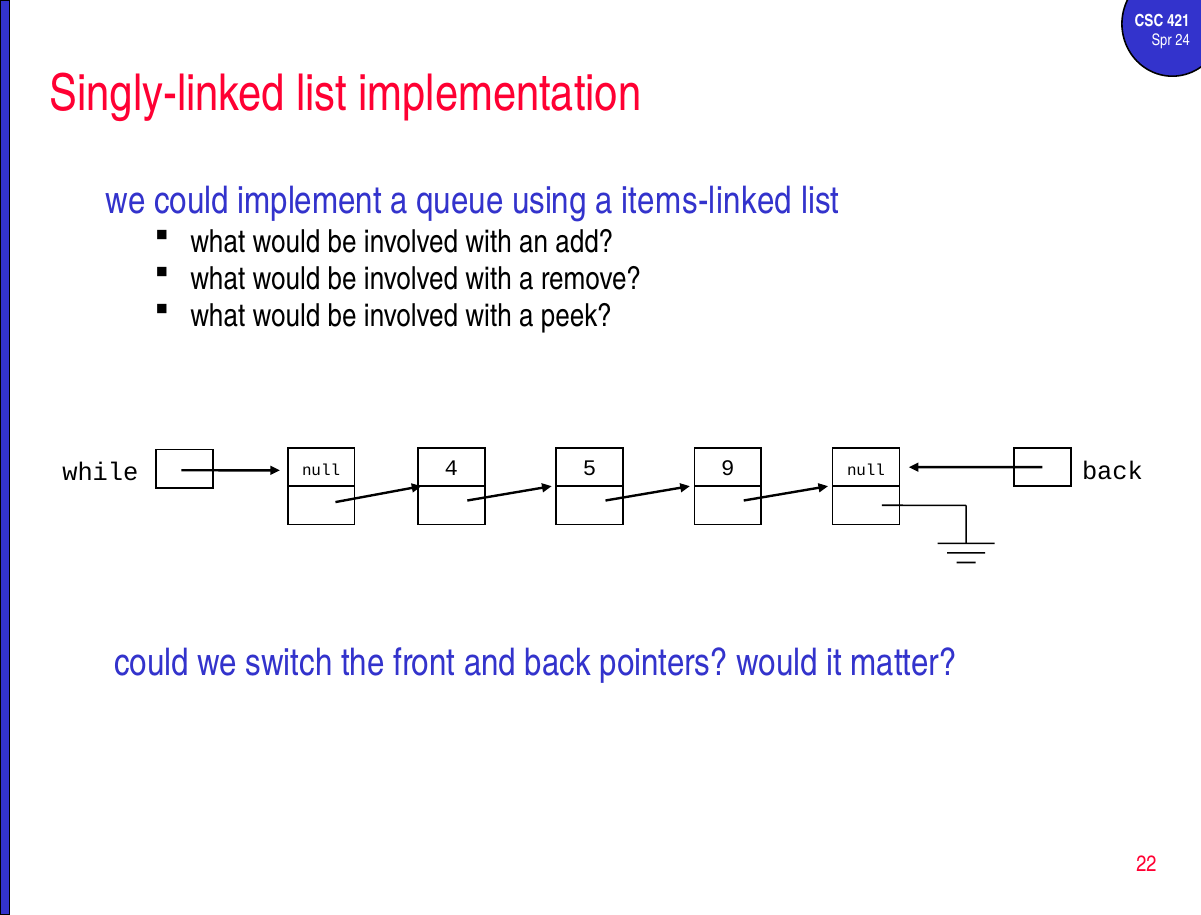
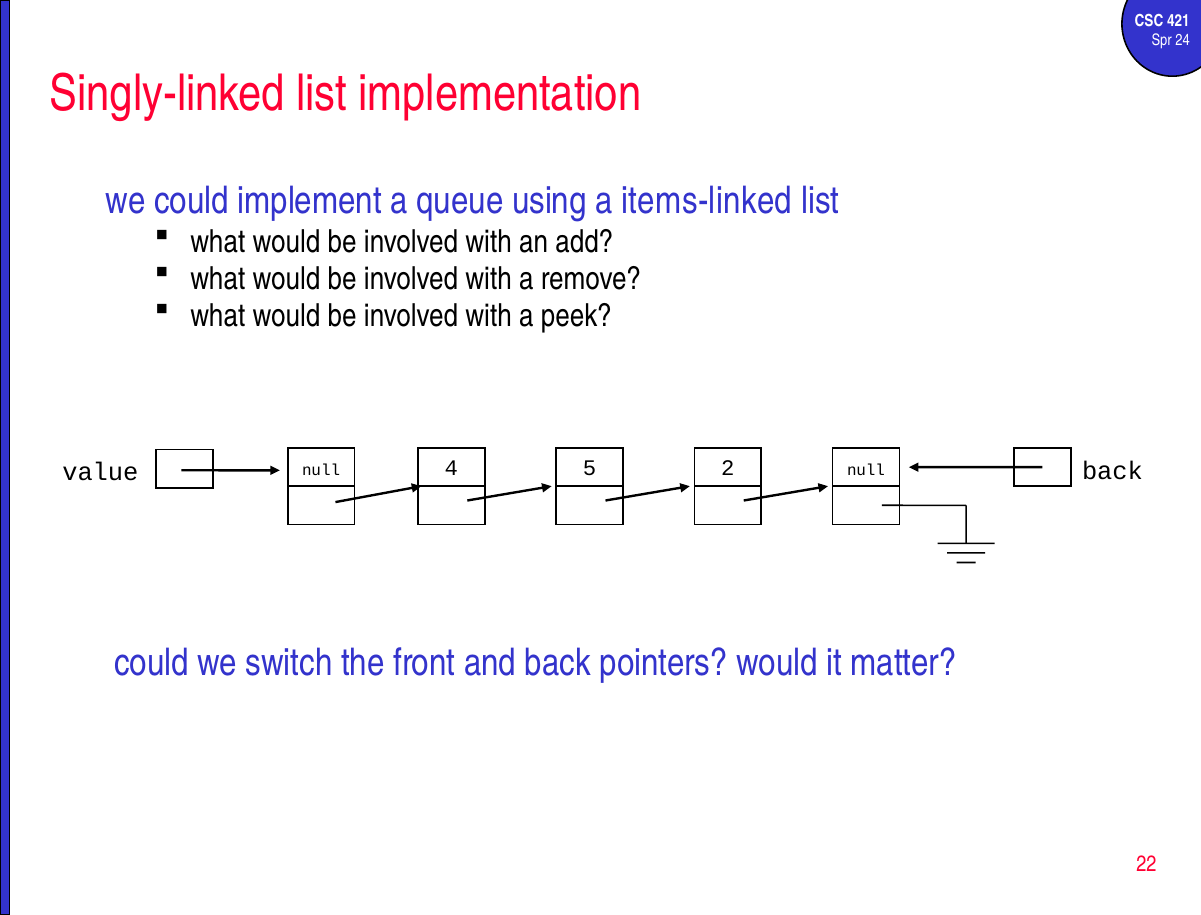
9: 9 -> 2 (728, 469)
while: while -> value (100, 472)
